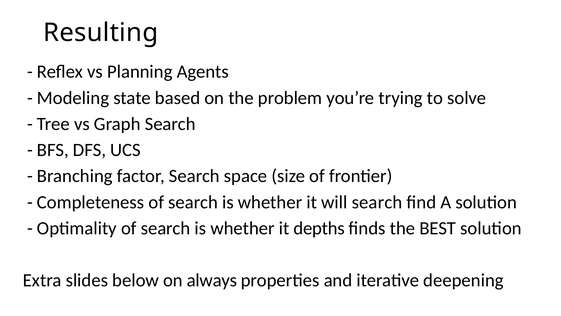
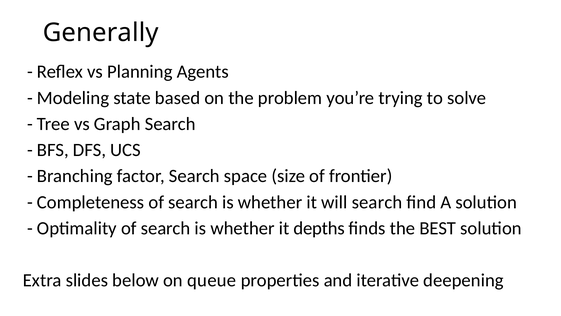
Resulting: Resulting -> Generally (101, 33)
always: always -> queue (212, 280)
